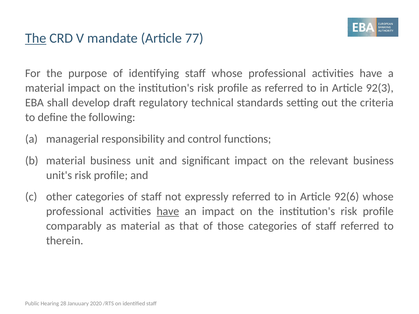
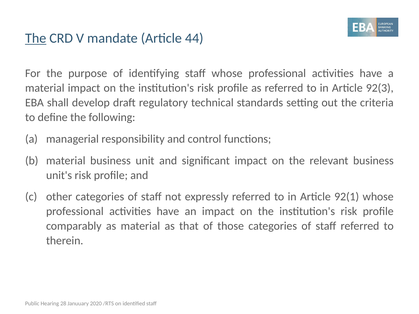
77: 77 -> 44 (194, 38)
92(6: 92(6 -> 92(1 (347, 197)
have underline: present -> none (168, 212)
